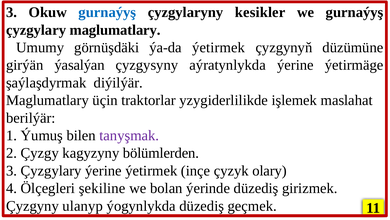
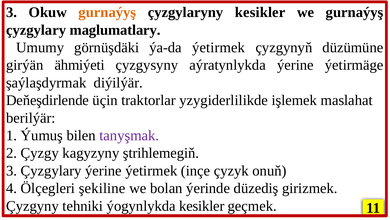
gurnaýyş colour: blue -> orange (107, 12)
ýasalýan: ýasalýan -> ähmiýeti (80, 65)
Maglumatlary: Maglumatlary -> Deňeşdirlende (47, 100)
bölümlerden: bölümlerden -> ştrihlemegiň (161, 153)
olary: olary -> onuň (269, 170)
ulanyp: ulanyp -> tehniki (83, 205)
ýogynlykda düzediş: düzediş -> kesikler (202, 205)
